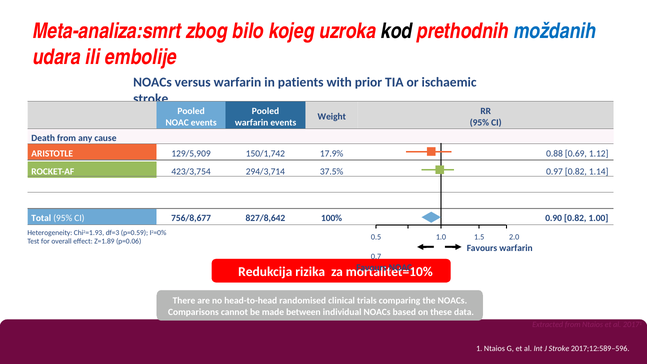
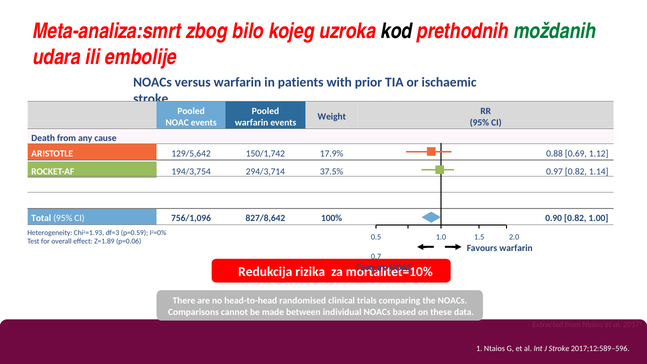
moždanih colour: blue -> green (555, 31)
129/5,909: 129/5,909 -> 129/5,642 (191, 154)
423/3,754: 423/3,754 -> 194/3,754 (191, 171)
756/8,677: 756/8,677 -> 756/1,096 (191, 218)
